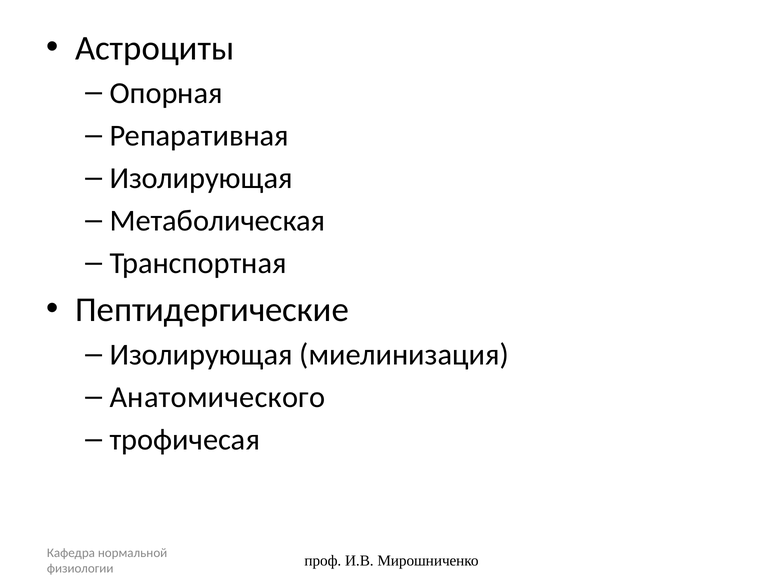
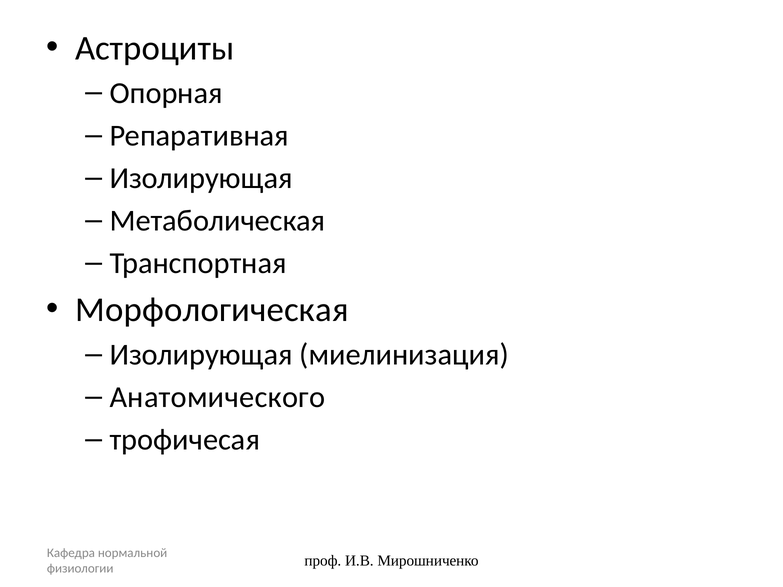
Пептидергические: Пептидергические -> Морфологическая (212, 310)
